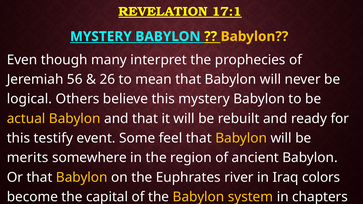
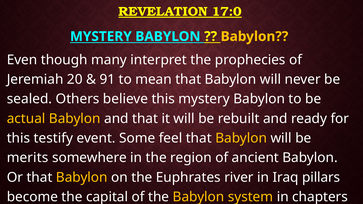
17:1: 17:1 -> 17:0 (227, 12)
56: 56 -> 20 (75, 79)
26: 26 -> 91 (107, 79)
logical: logical -> sealed (29, 99)
colors: colors -> pillars (321, 177)
